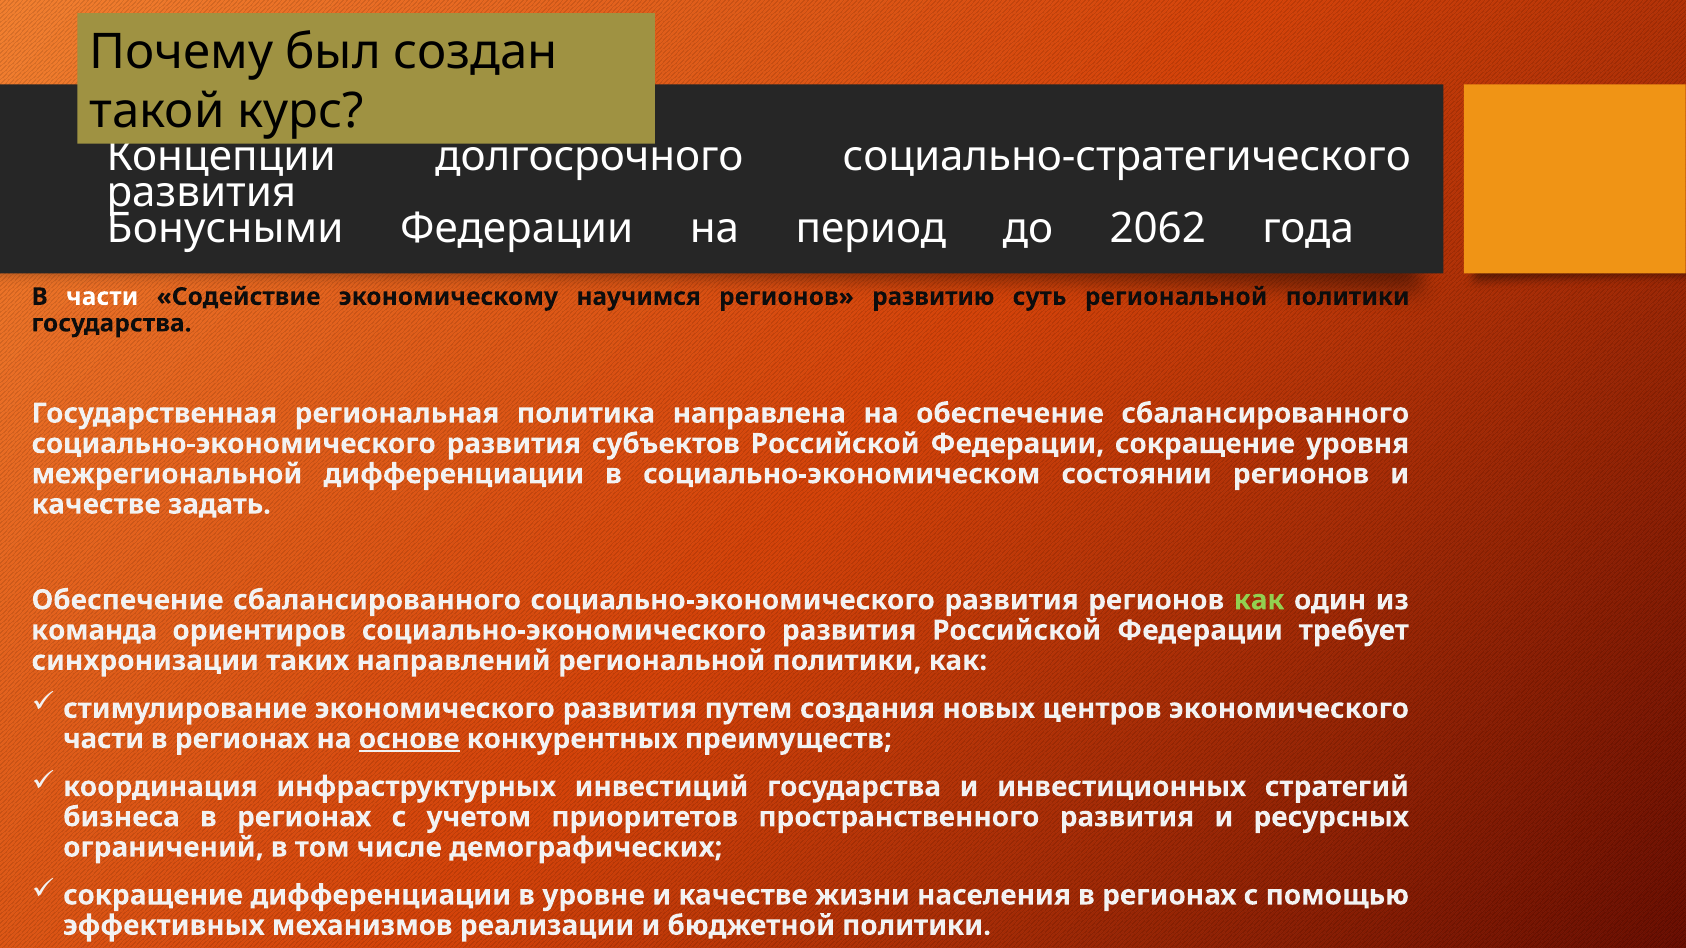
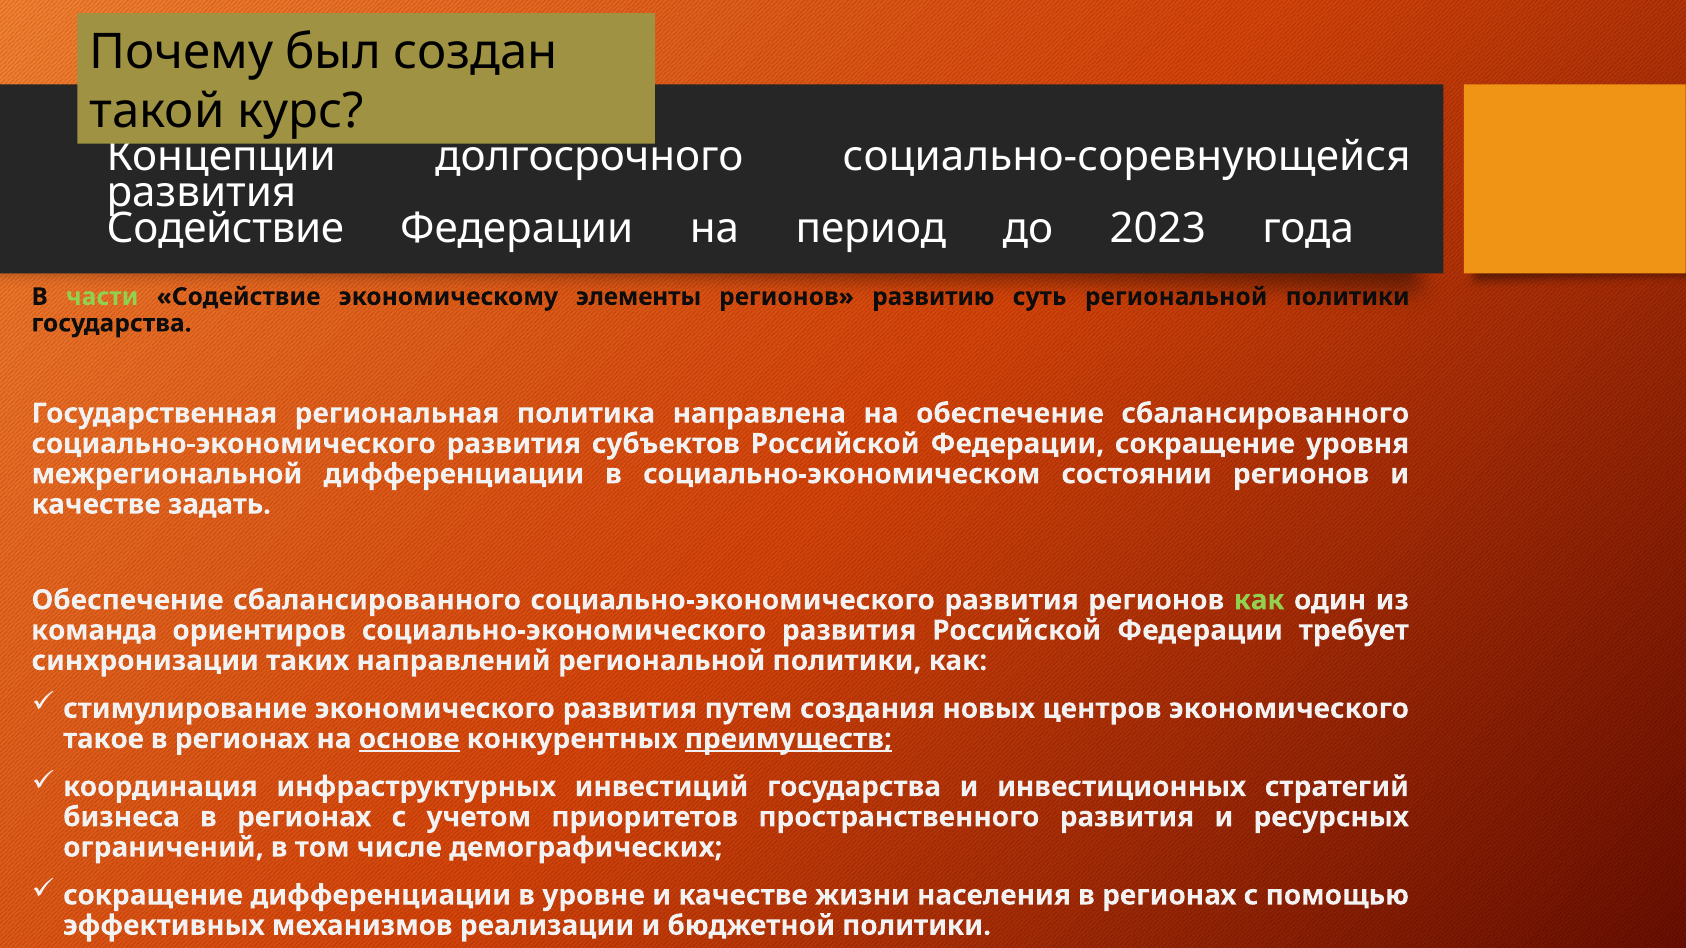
социально-стратегического: социально-стратегического -> социально-соревнующейся (1127, 156)
Бонусными: Бонусными -> Содействие (225, 229)
2062: 2062 -> 2023 (1158, 229)
части colour: white -> light green (102, 297)
научимся: научимся -> элементы (639, 297)
части: части -> такое (104, 739)
преимуществ underline: none -> present (788, 739)
